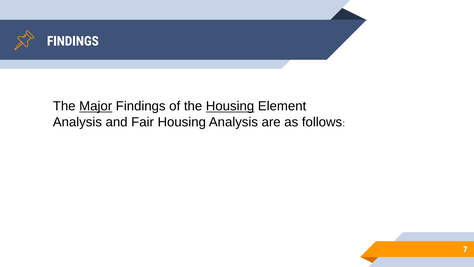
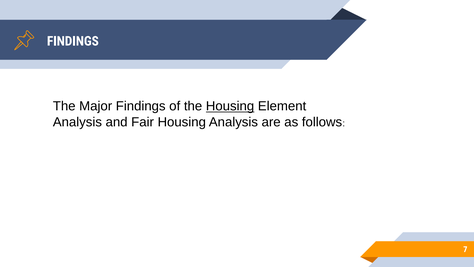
Major underline: present -> none (96, 106)
